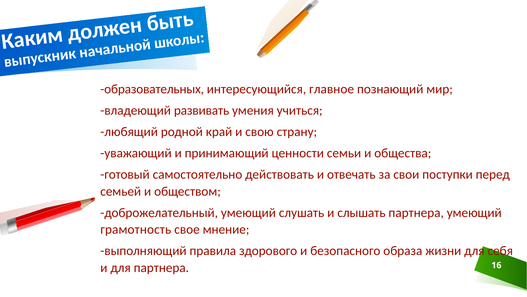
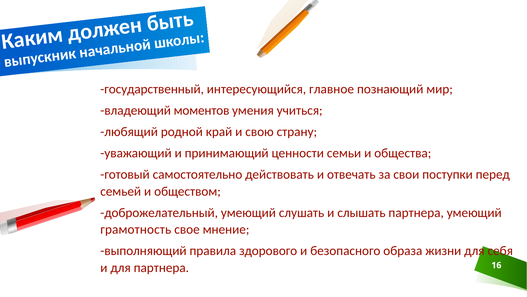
образовательных: образовательных -> государственный (152, 89)
развивать: развивать -> моментов (202, 110)
